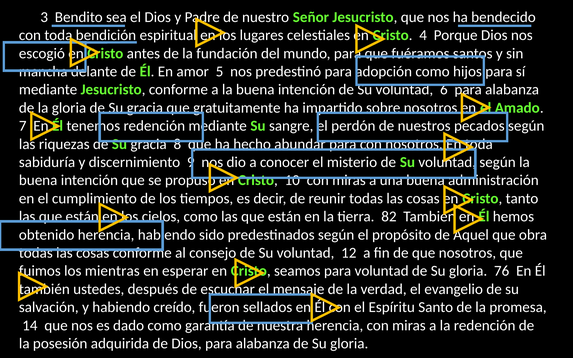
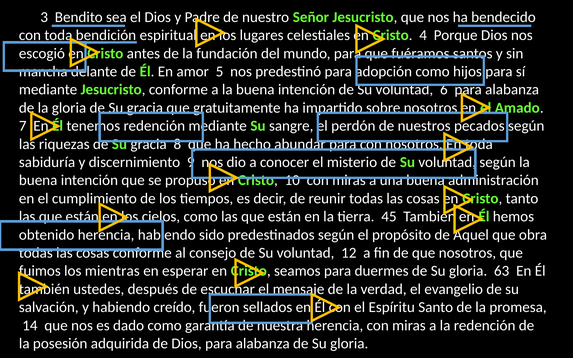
82: 82 -> 45 (389, 217)
para voluntad: voluntad -> duermes (382, 271)
76: 76 -> 63 (502, 271)
